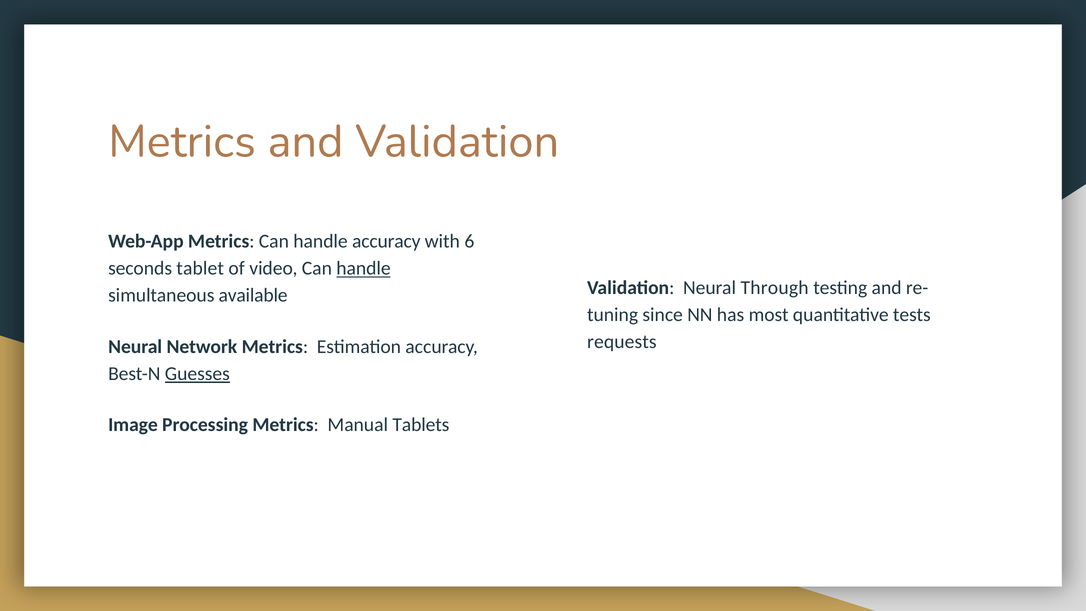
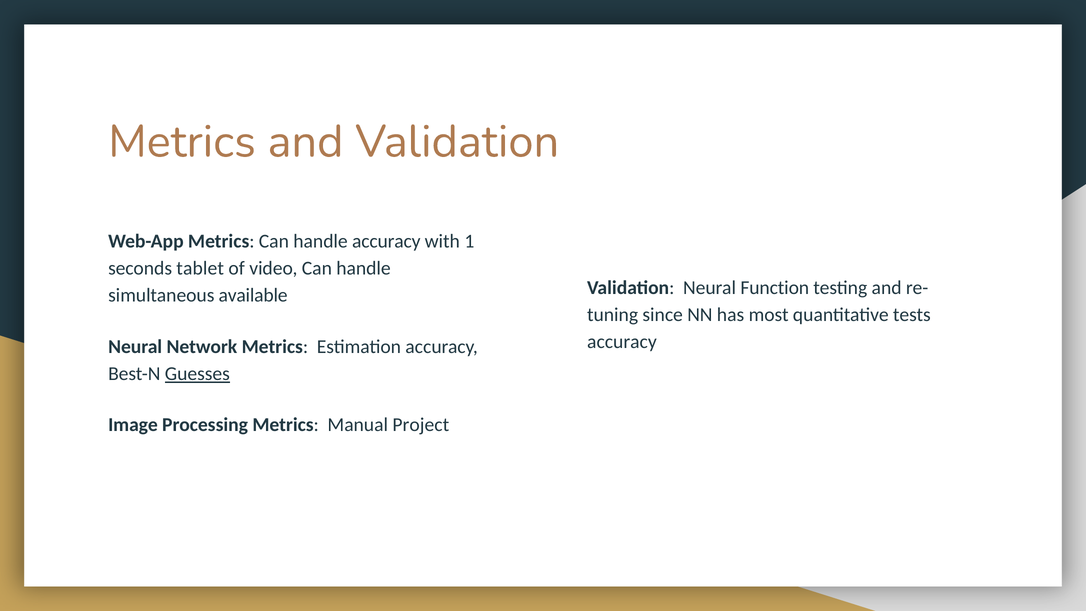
6: 6 -> 1 (469, 241)
handle underline: present -> none (363, 268)
Through: Through -> Function (775, 288)
requests: requests -> accuracy (622, 342)
Tablets: Tablets -> Project (421, 425)
